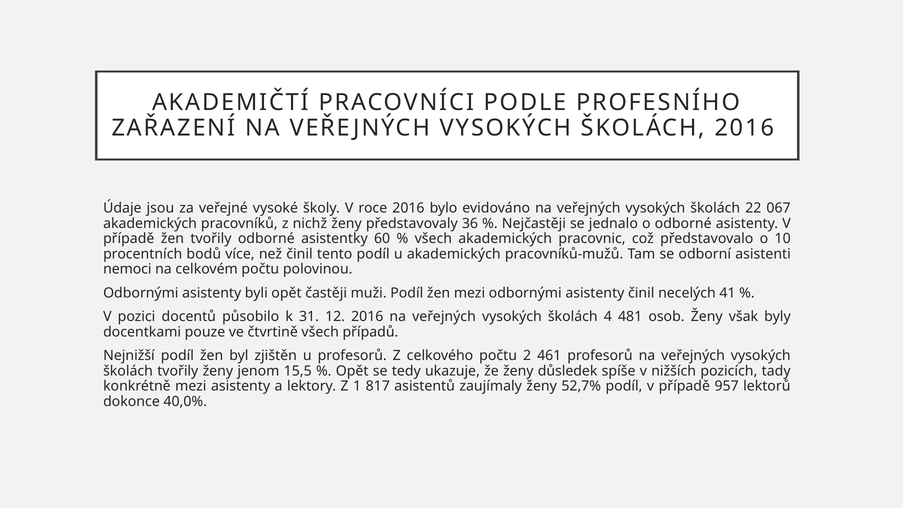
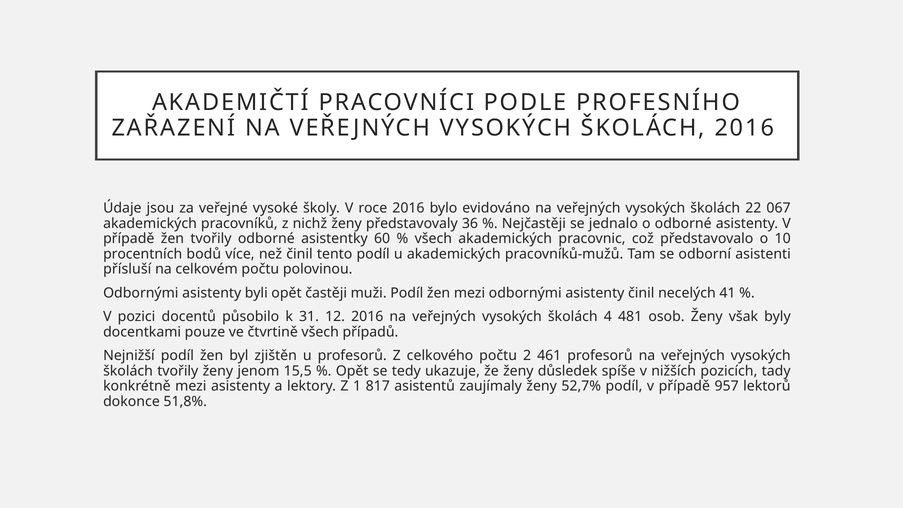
nemoci: nemoci -> přísluší (127, 269)
40,0%: 40,0% -> 51,8% (185, 401)
